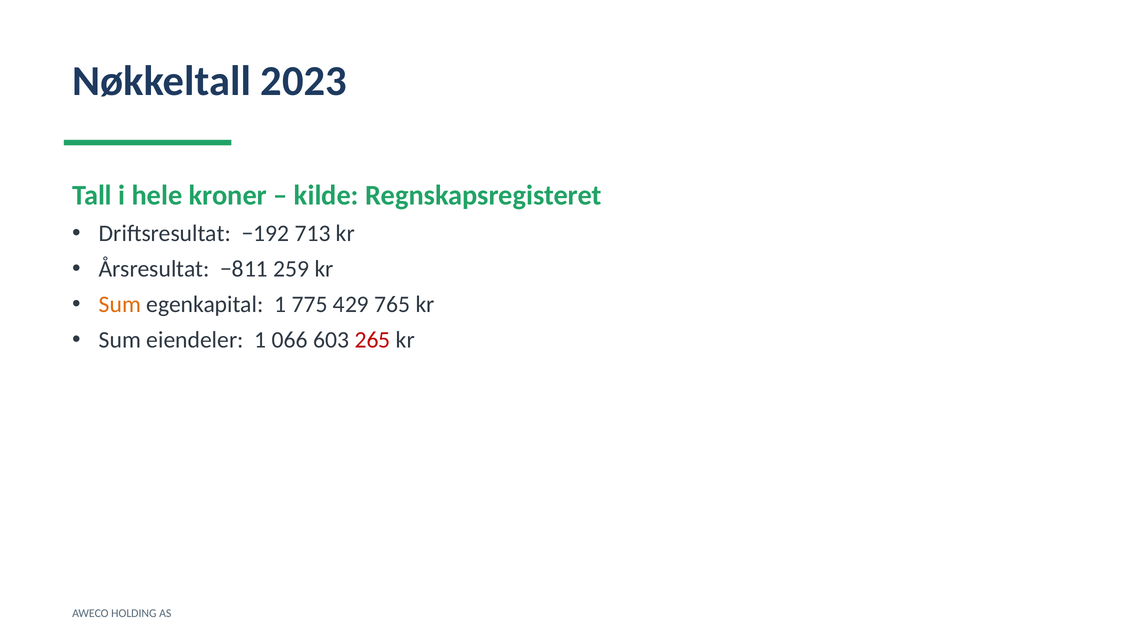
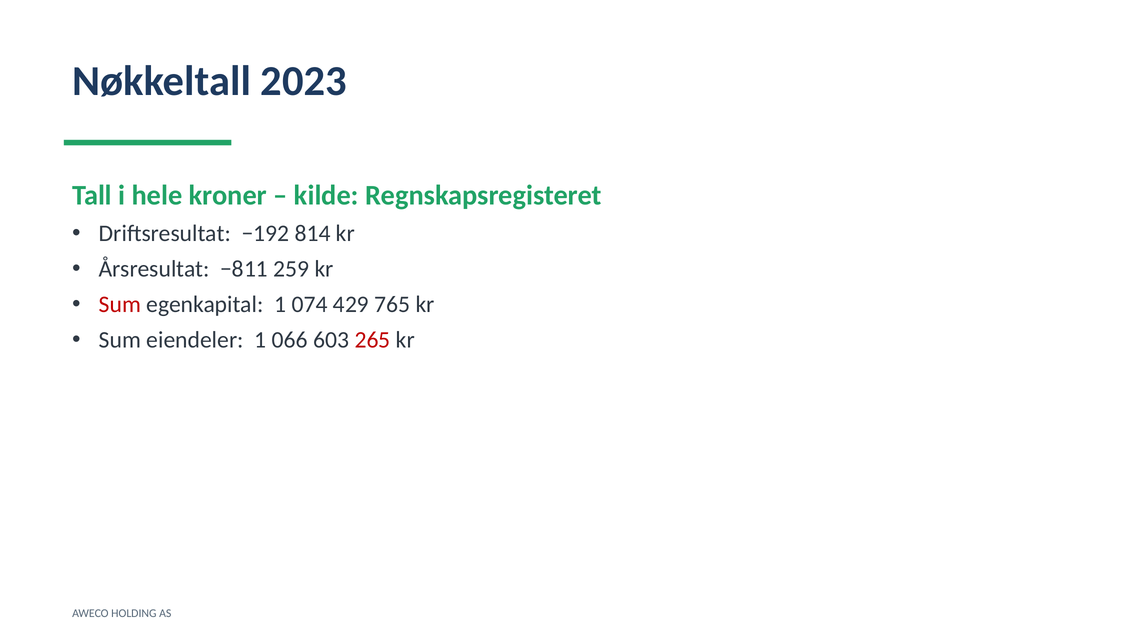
713: 713 -> 814 (313, 233)
Sum colour: orange -> red (120, 304)
775: 775 -> 074 (310, 304)
